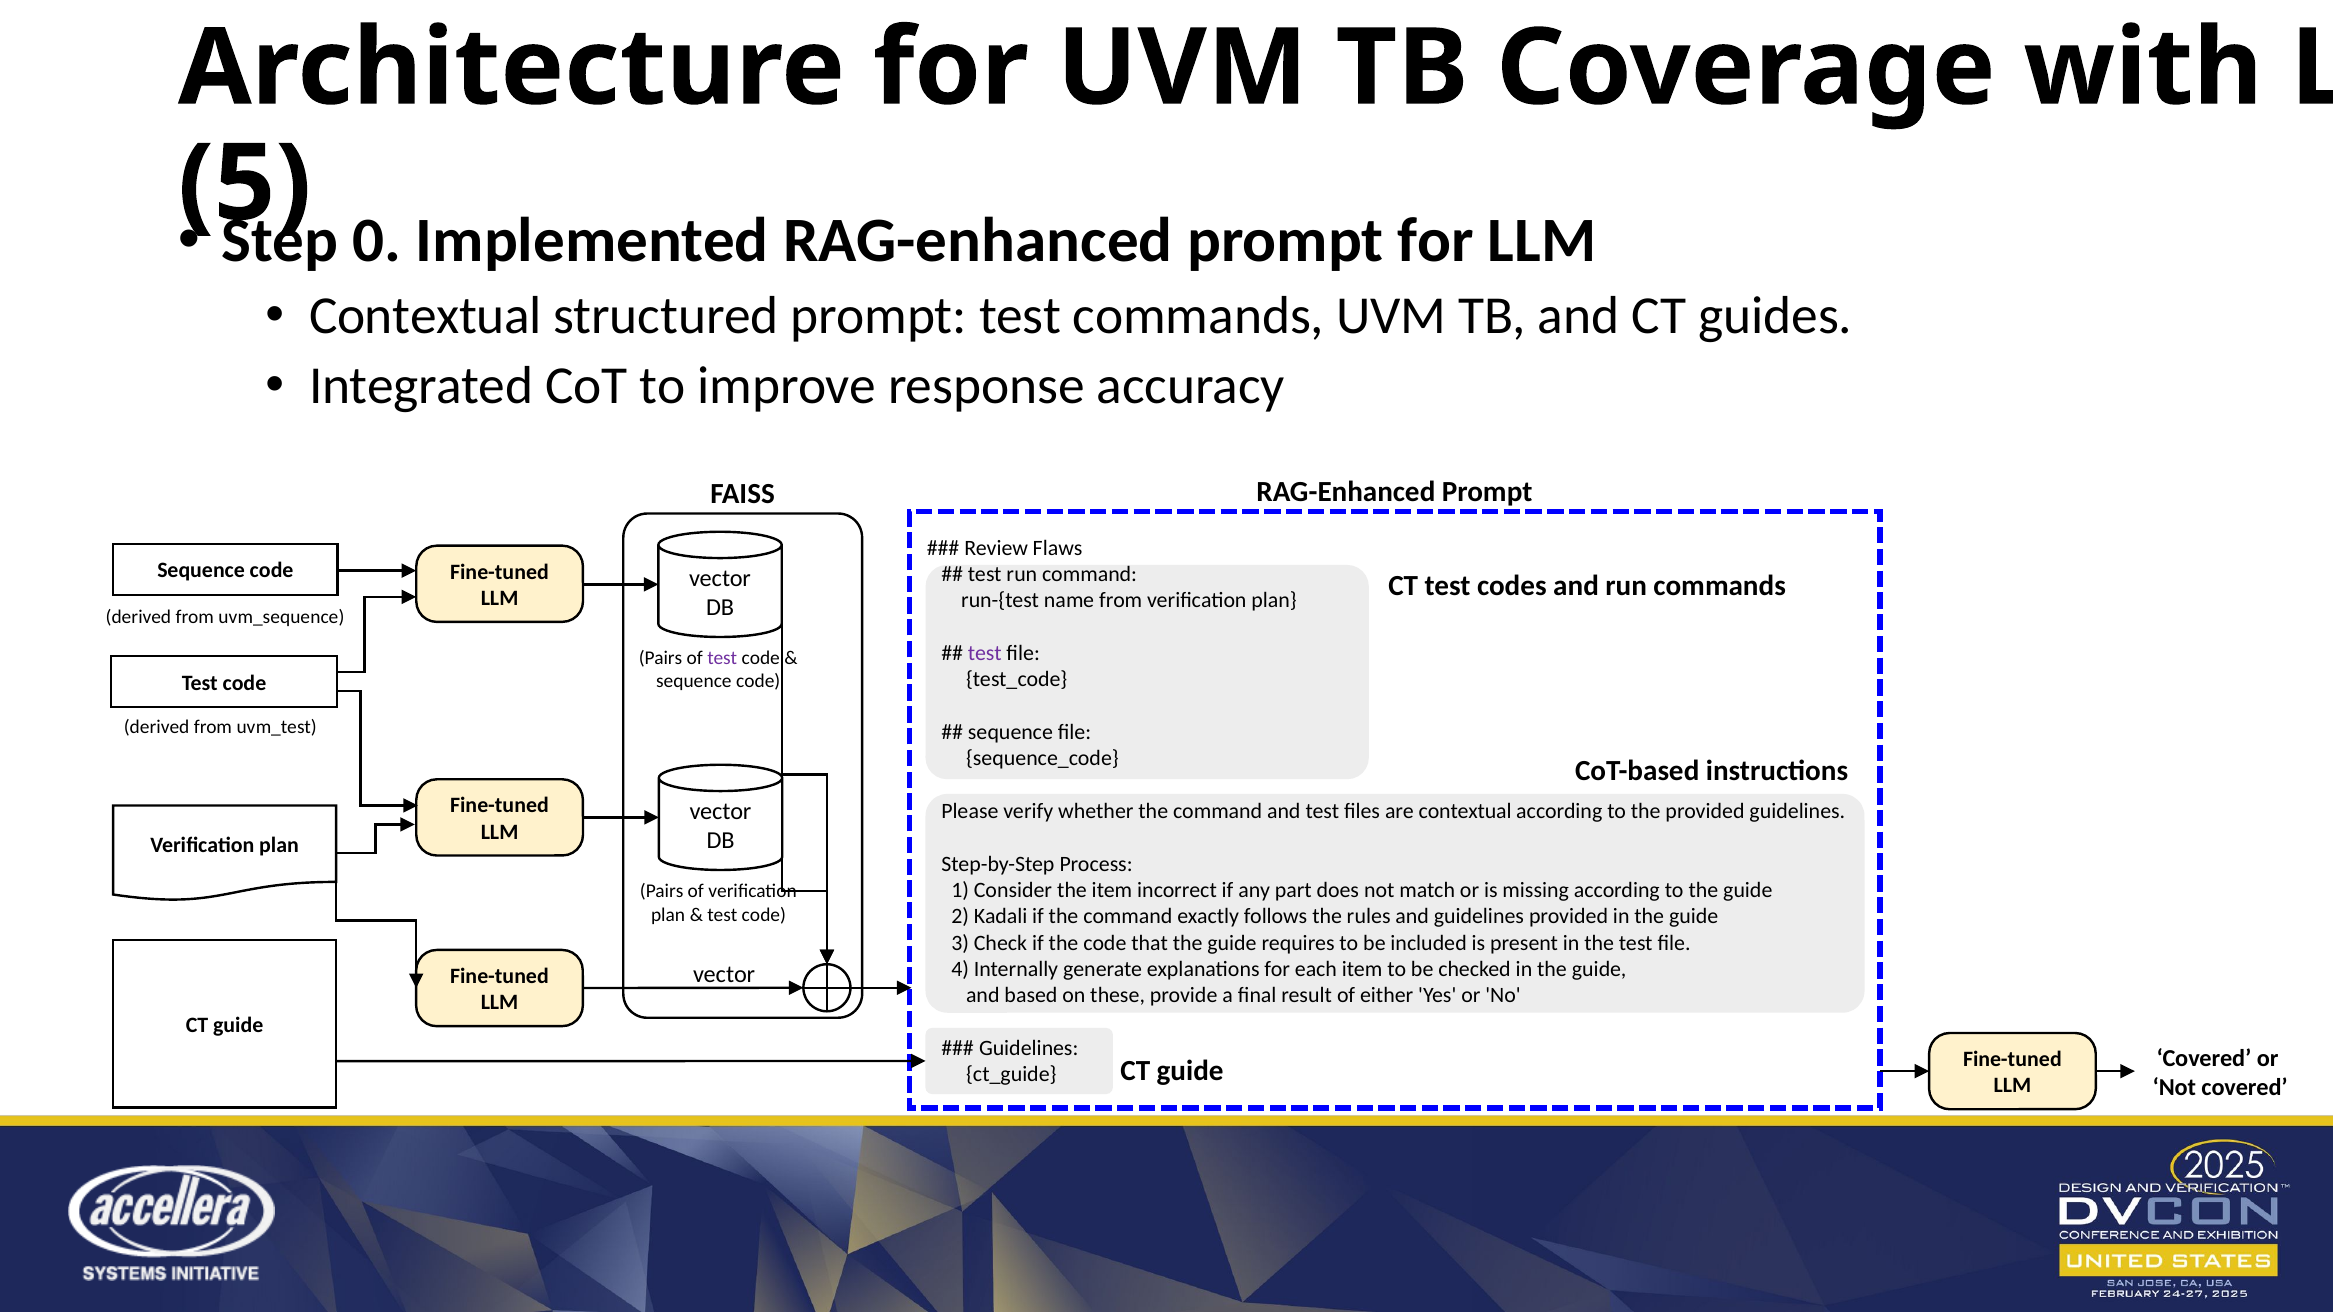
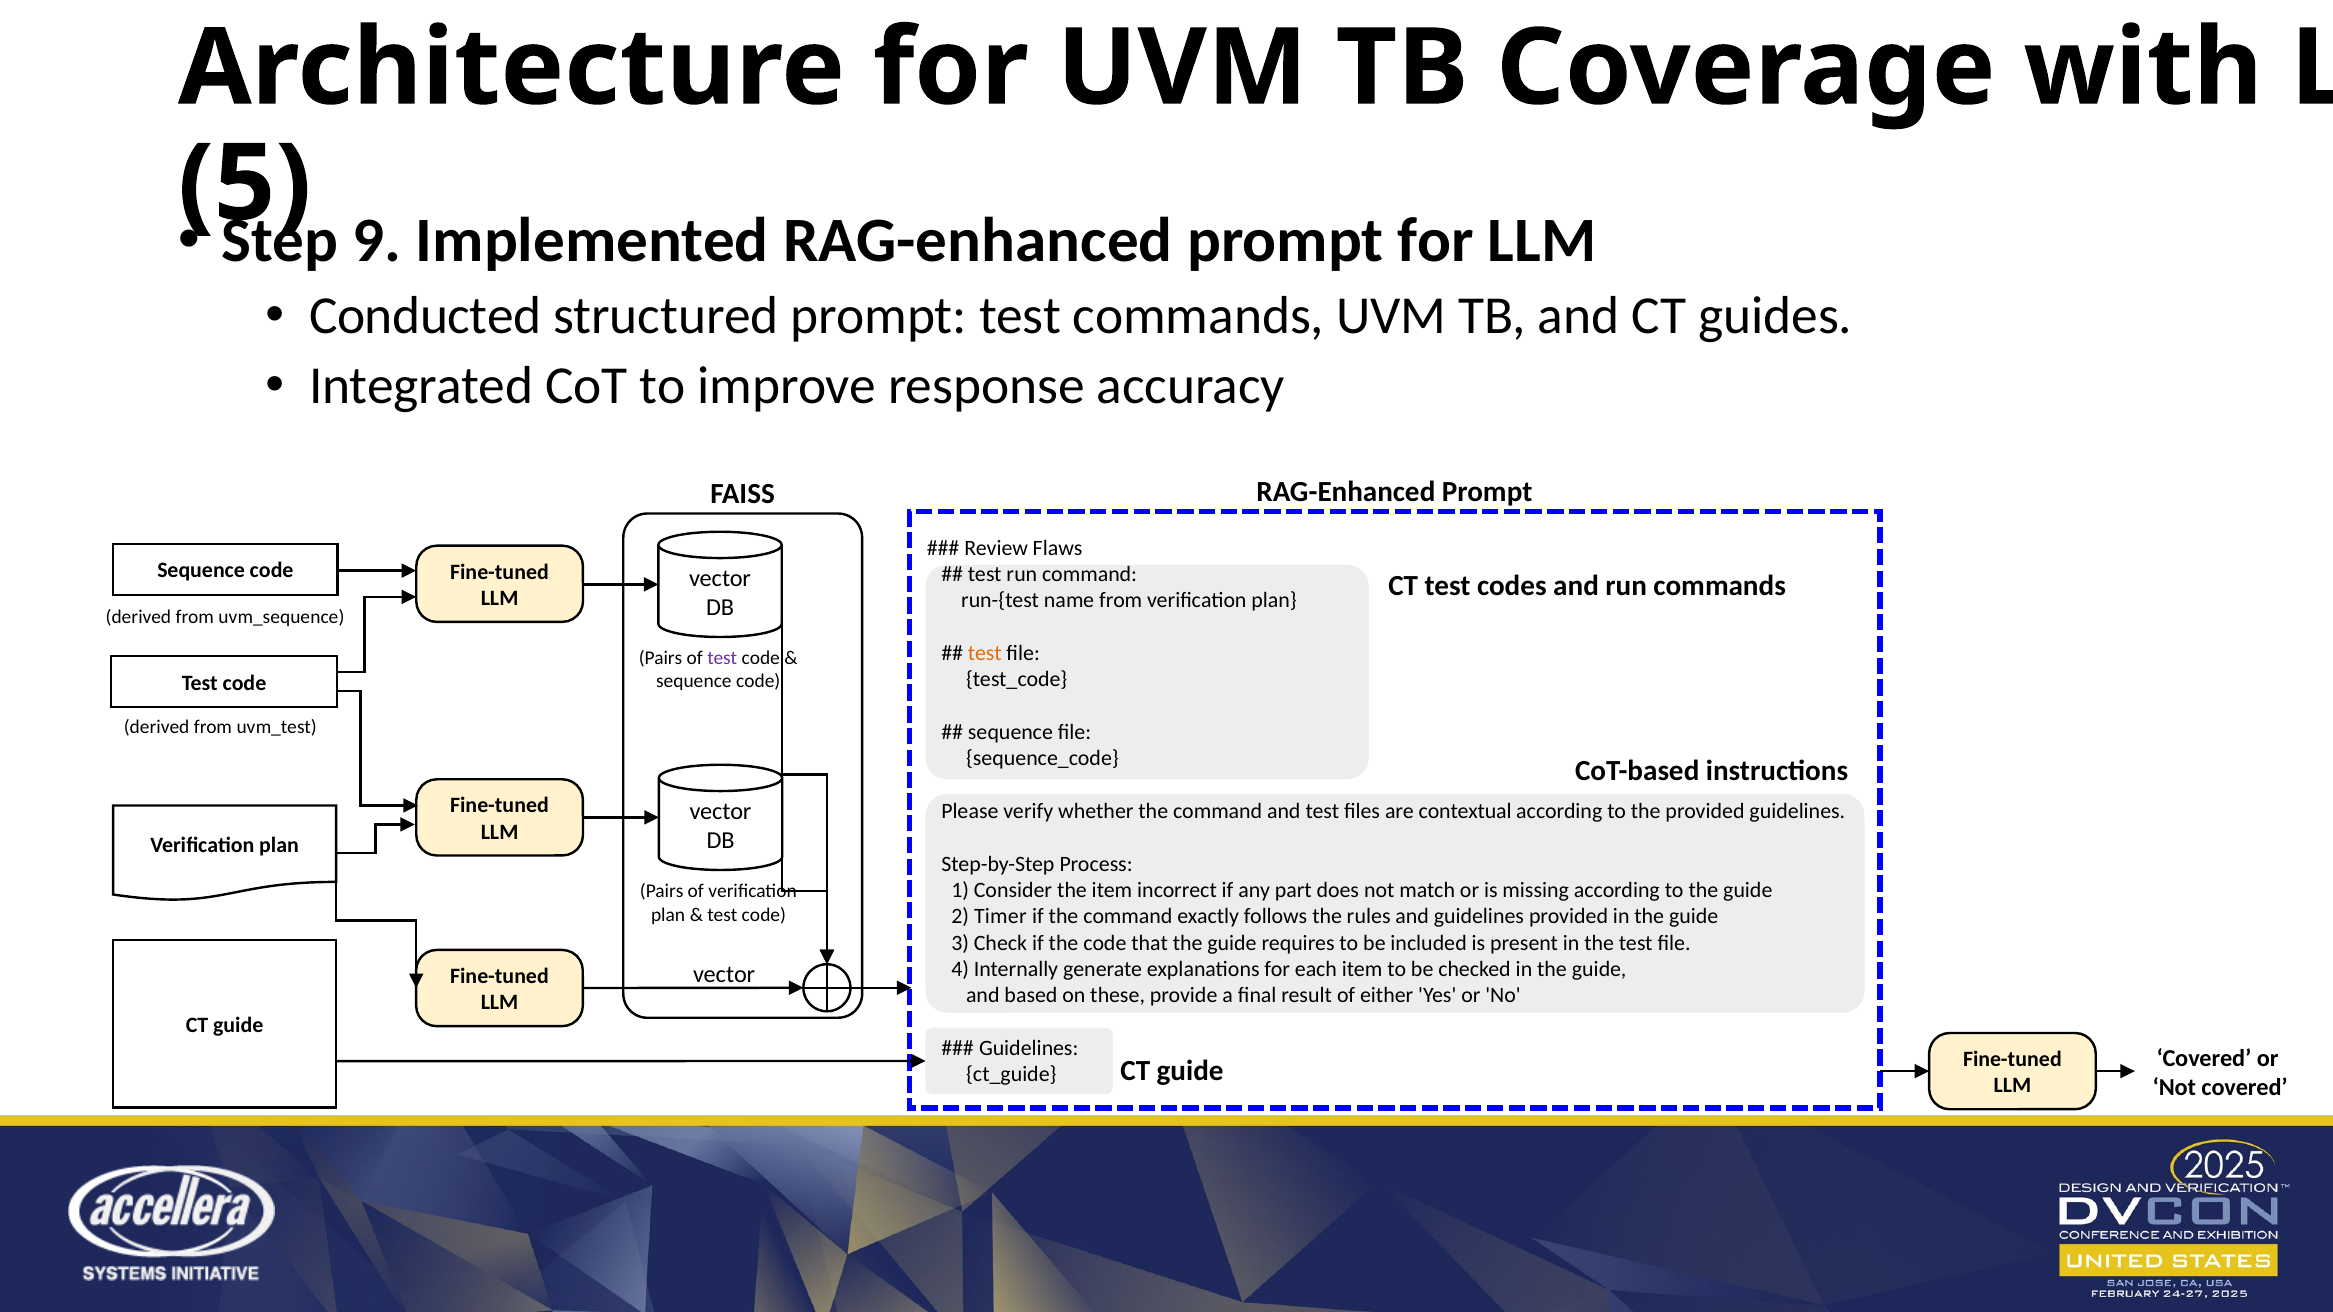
0: 0 -> 9 (377, 241)
Contextual: Contextual -> Conducted (425, 316)
test colour: purple -> orange (985, 654)
Kadali: Kadali -> Timer (1000, 917)
